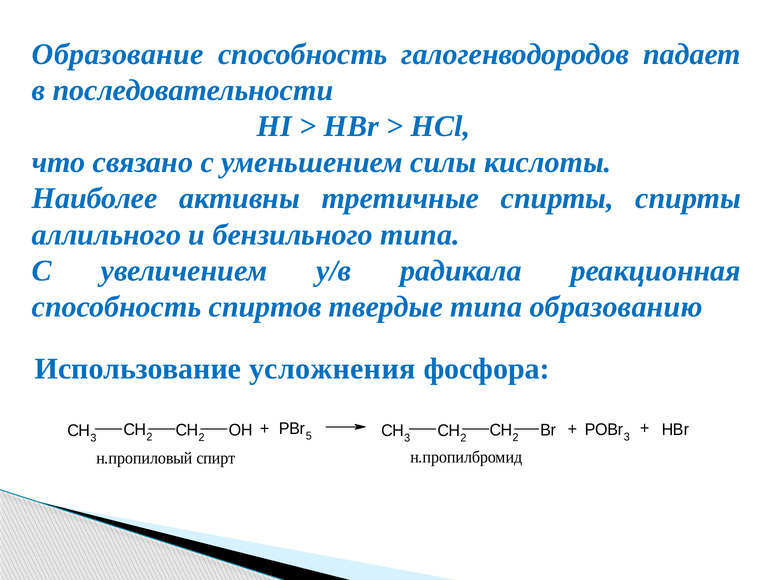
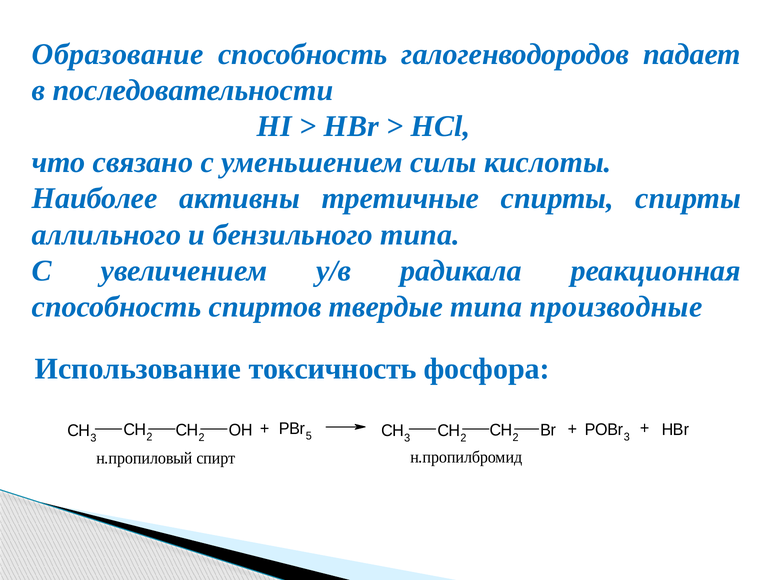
образованию: образованию -> производные (616, 307)
усложнения: усложнения -> токсичность (333, 368)
